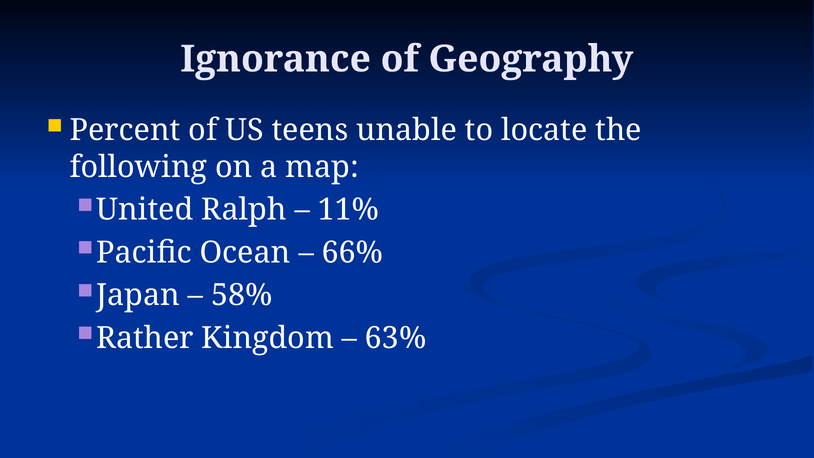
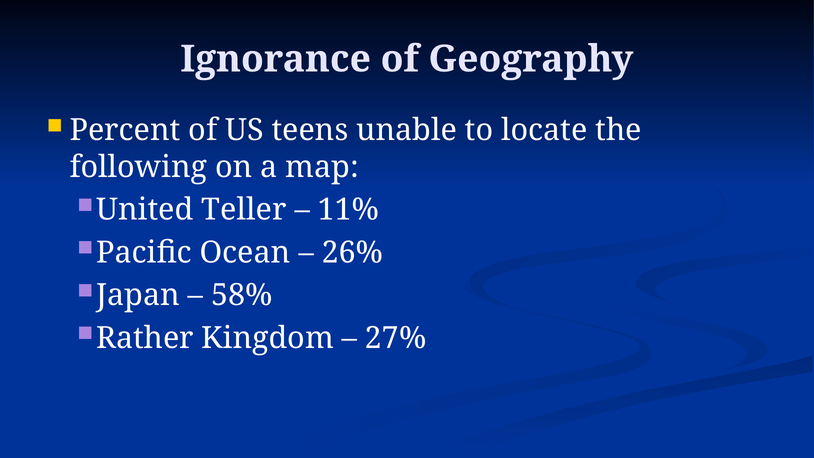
Ralph: Ralph -> Teller (244, 210)
66%: 66% -> 26% (352, 252)
63%: 63% -> 27% (396, 338)
